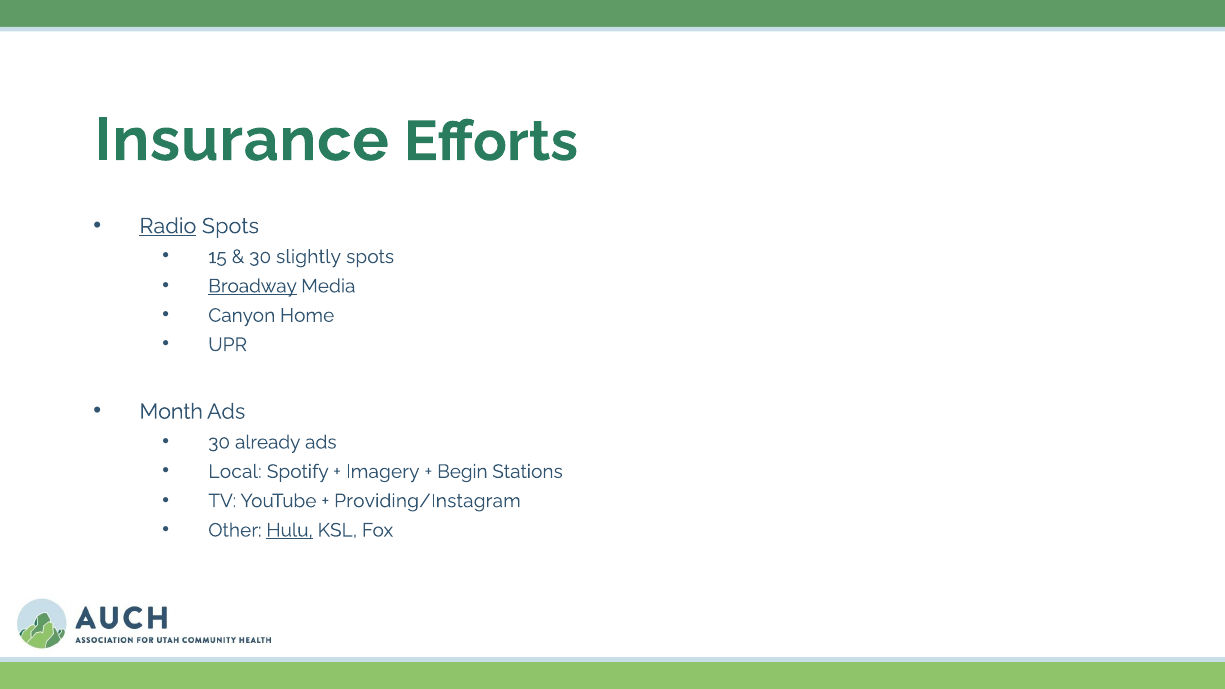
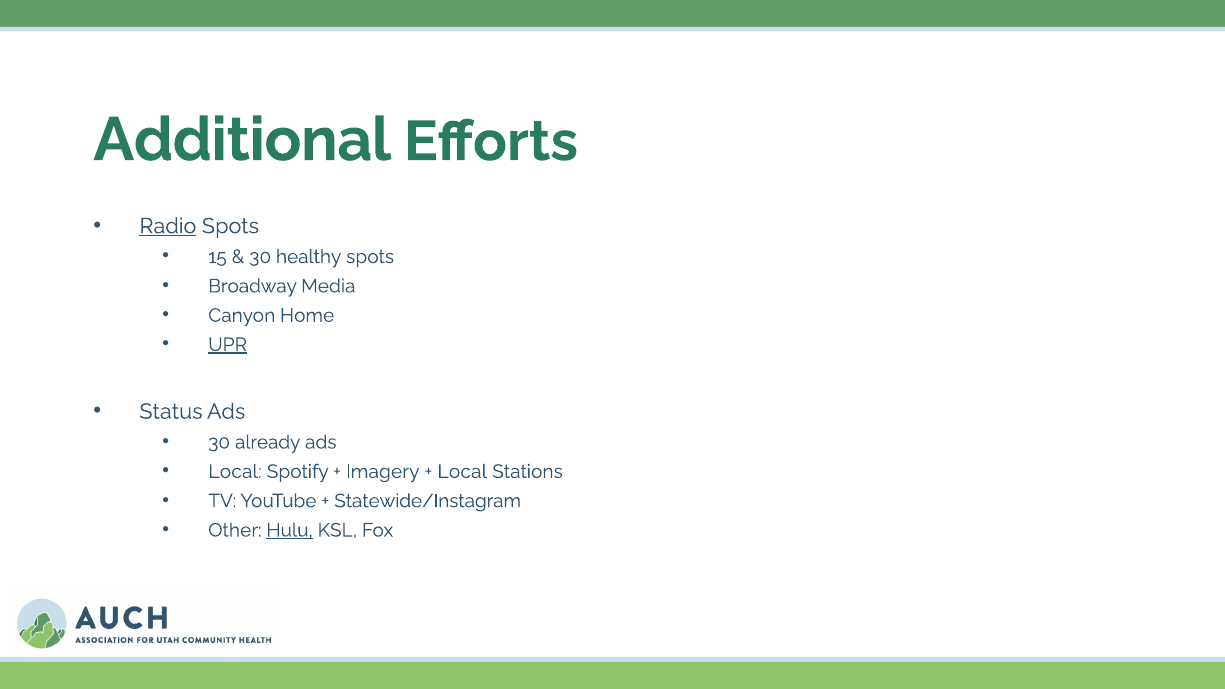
Insurance: Insurance -> Additional (242, 140)
slightly: slightly -> healthy (309, 257)
Broadway underline: present -> none (253, 286)
UPR underline: none -> present (228, 345)
Month: Month -> Status (171, 412)
Begin: Begin -> Local (462, 472)
Providing/Instagram: Providing/Instagram -> Statewide/Instagram (428, 501)
